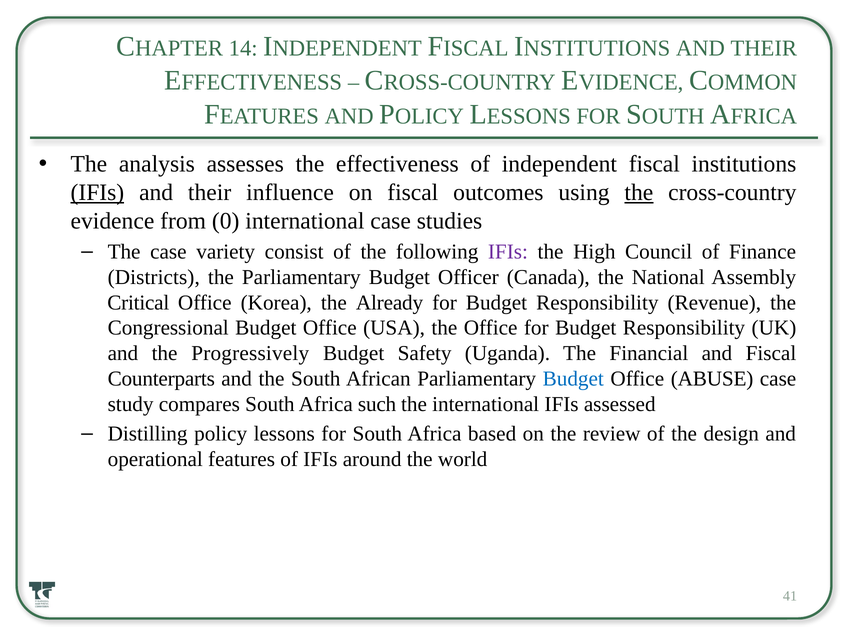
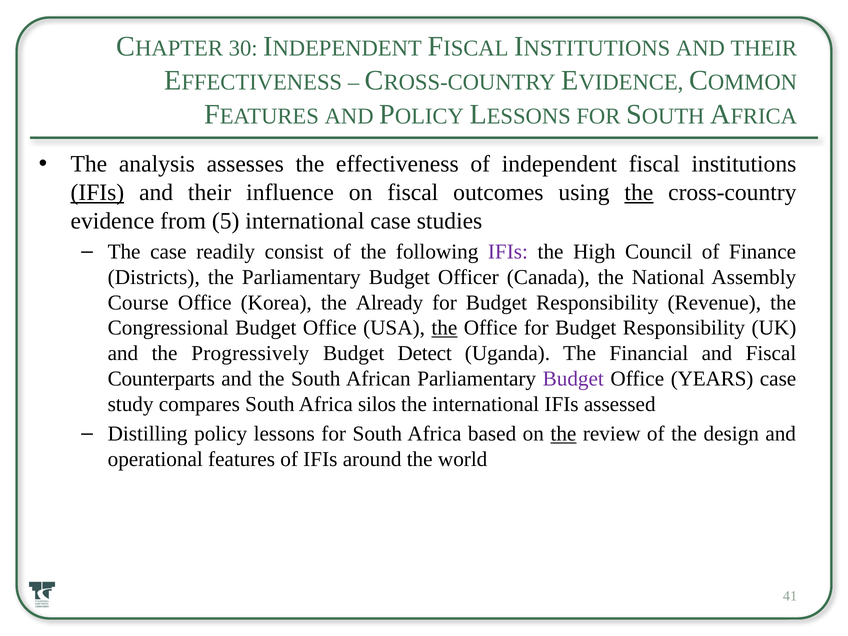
14: 14 -> 30 (243, 48)
0: 0 -> 5 (226, 221)
variety: variety -> readily (226, 252)
Critical: Critical -> Course (138, 303)
the underline: none -> present (444, 328)
Safety: Safety -> Detect (425, 353)
Budget colour: blue -> purple (573, 379)
ABUSE: ABUSE -> YEARS (712, 379)
such: such -> silos (377, 404)
the underline: none -> present (563, 434)
